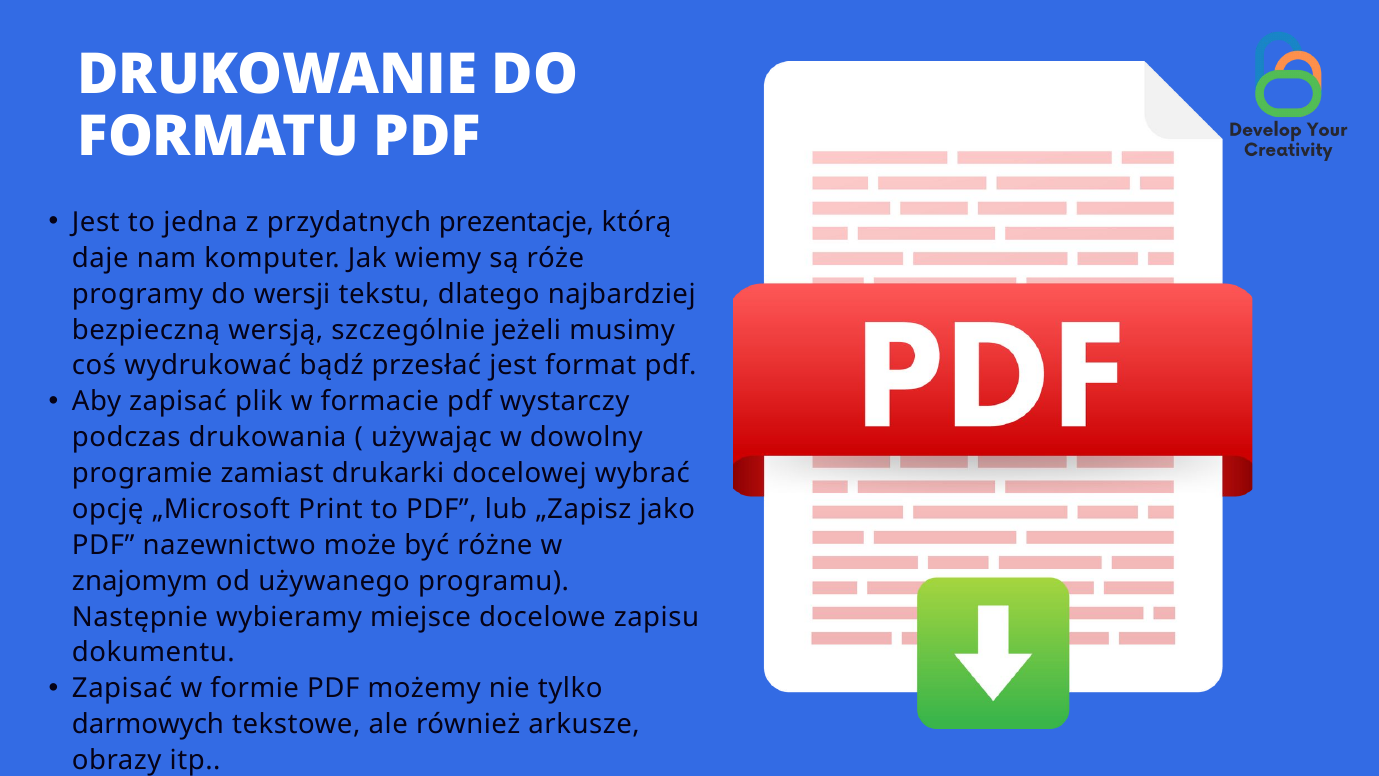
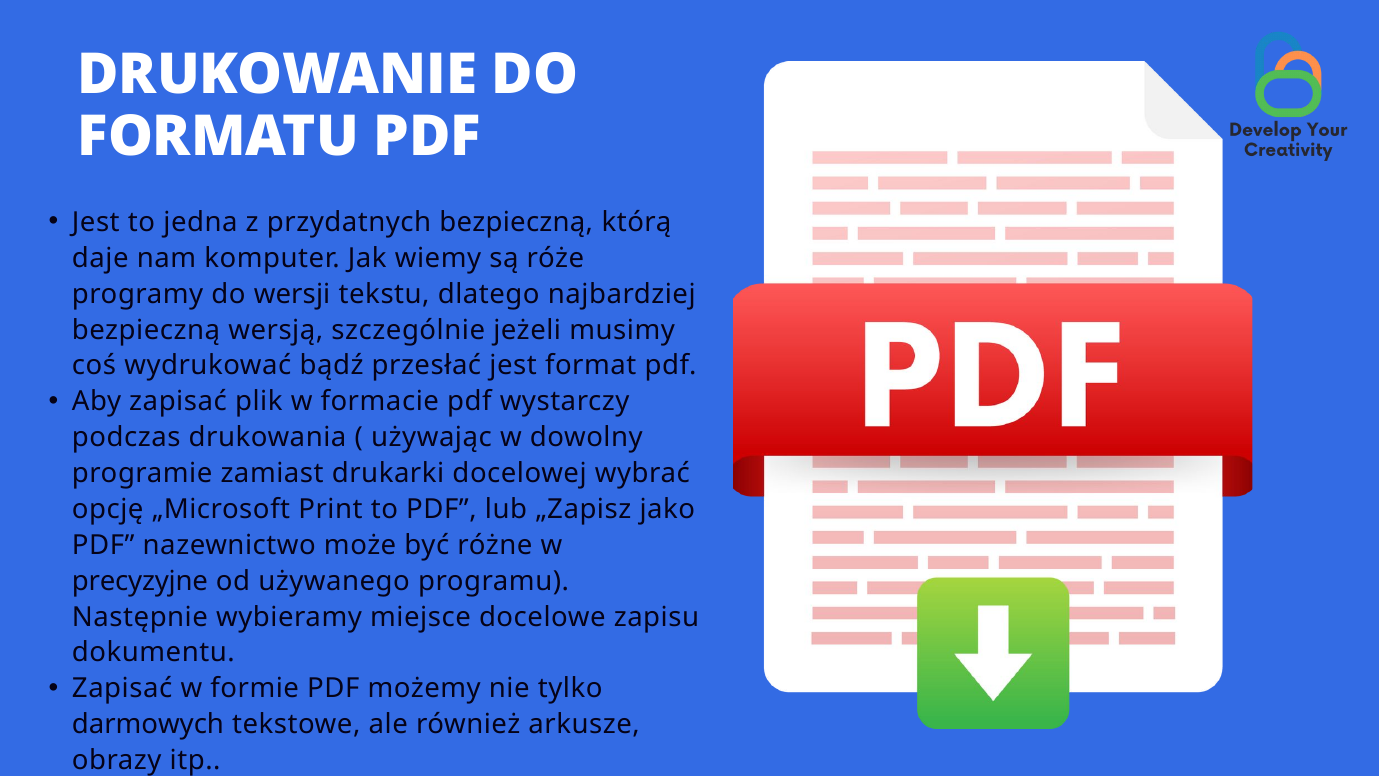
przydatnych prezentacje: prezentacje -> bezpieczną (516, 222)
znajomym: znajomym -> precyzyjne (140, 581)
